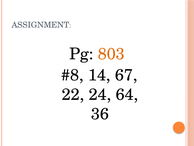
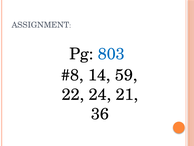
803 colour: orange -> blue (111, 54)
67: 67 -> 59 (126, 75)
64: 64 -> 21 (127, 94)
